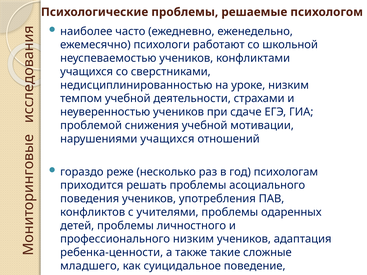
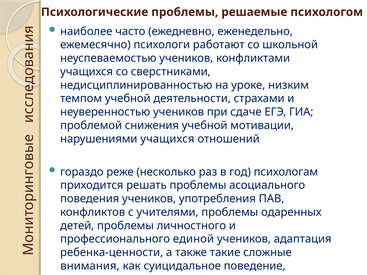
профессионального низким: низким -> единой (193, 239)
младшего: младшего -> внимания (90, 266)
